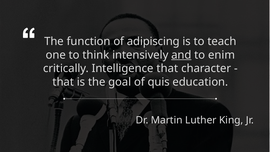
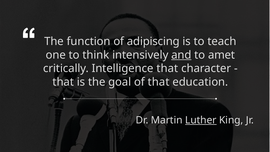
enim: enim -> amet (222, 55)
of quis: quis -> that (159, 82)
Luther underline: none -> present (201, 120)
